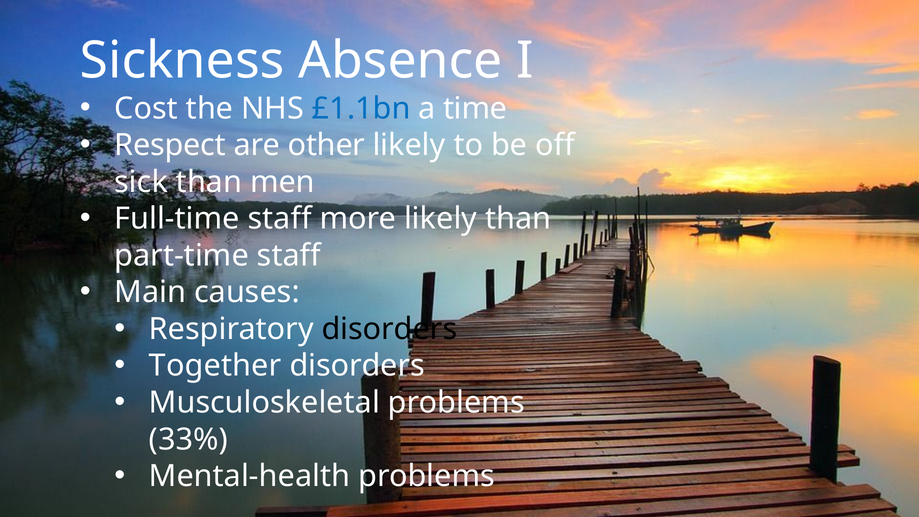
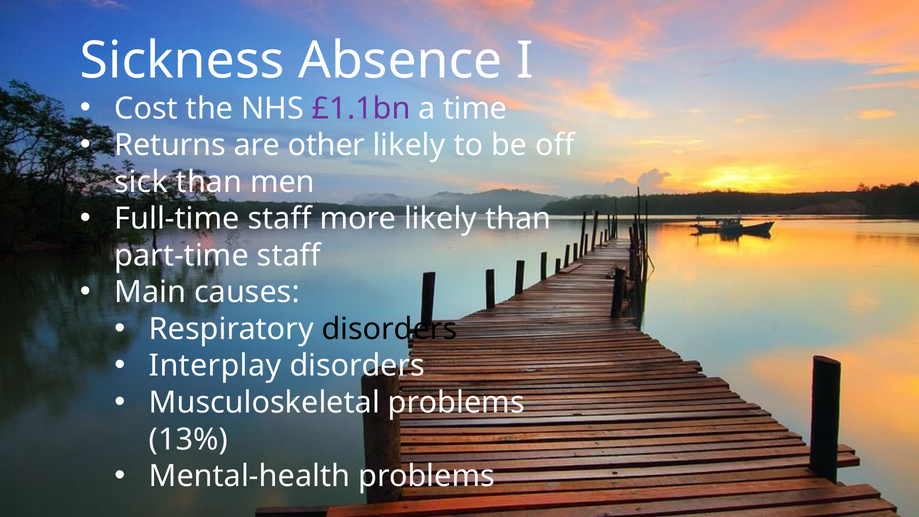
£1.1bn colour: blue -> purple (361, 108)
Respect: Respect -> Returns (170, 145)
Together: Together -> Interplay (215, 366)
33%: 33% -> 13% (188, 439)
